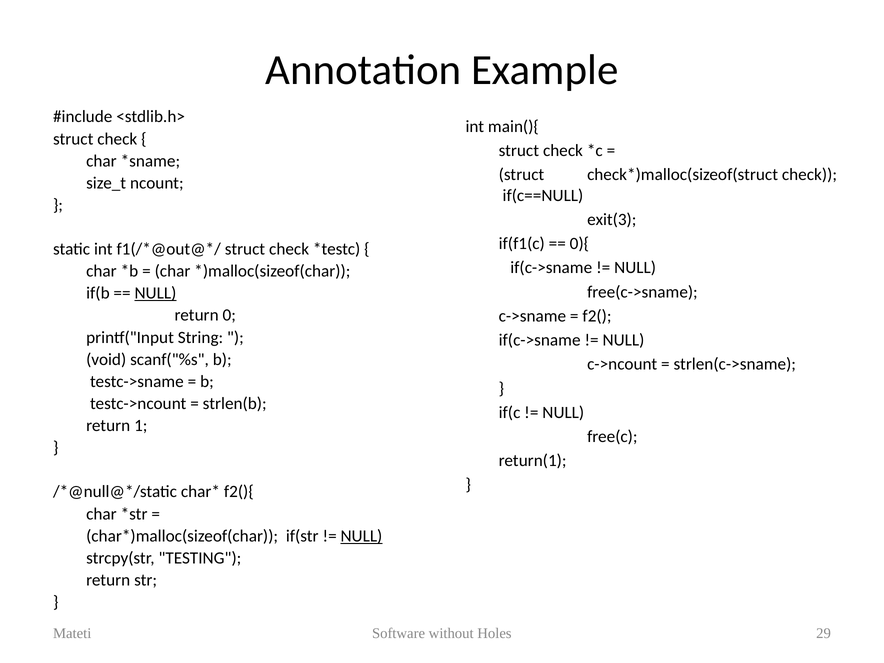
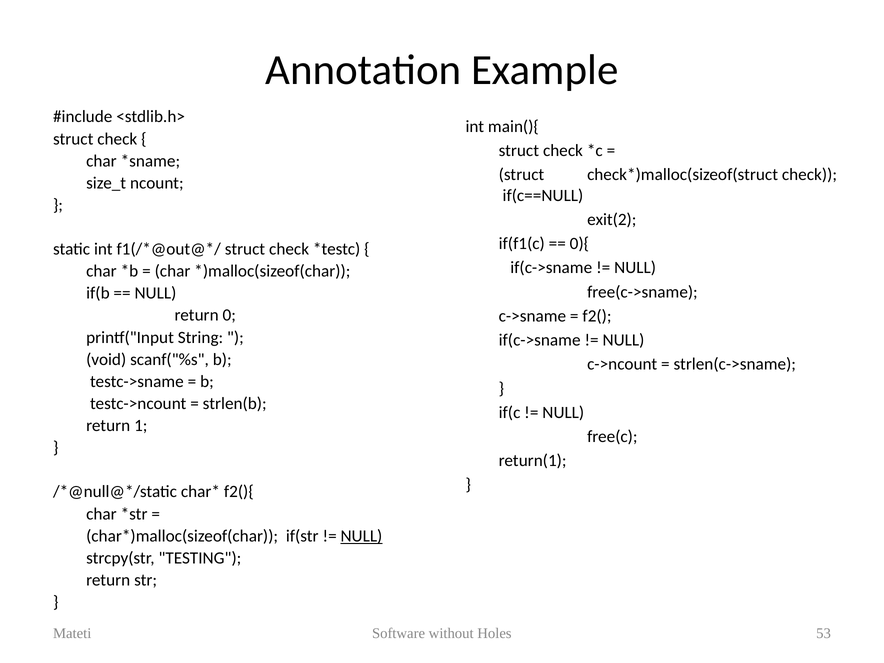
exit(3: exit(3 -> exit(2 (612, 220)
NULL underline: present -> none (155, 293)
29: 29 -> 53 (824, 633)
